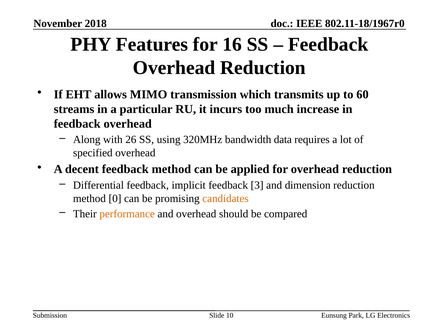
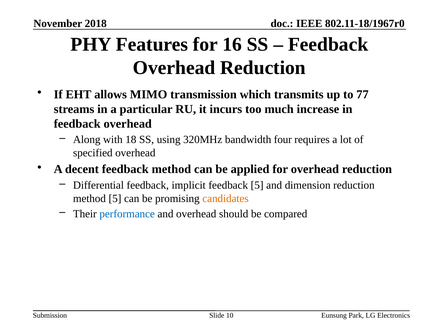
60: 60 -> 77 (363, 95)
26: 26 -> 18 (131, 140)
data: data -> four (283, 140)
feedback 3: 3 -> 5 (257, 185)
method 0: 0 -> 5 (115, 199)
performance colour: orange -> blue (127, 214)
